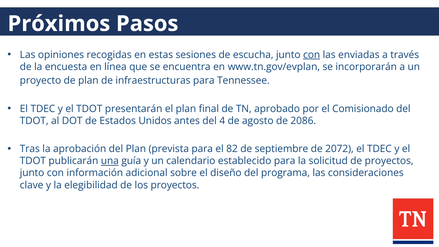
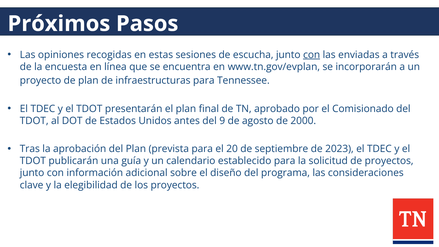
4: 4 -> 9 (222, 121)
2086: 2086 -> 2000 (303, 121)
82: 82 -> 20 (232, 149)
2072: 2072 -> 2023 (339, 149)
una underline: present -> none (110, 161)
